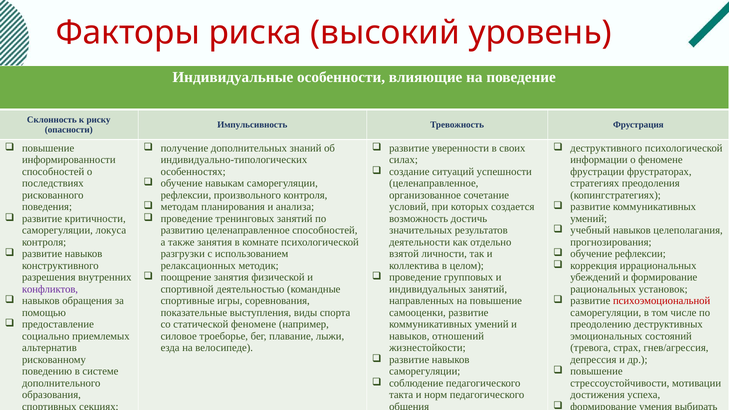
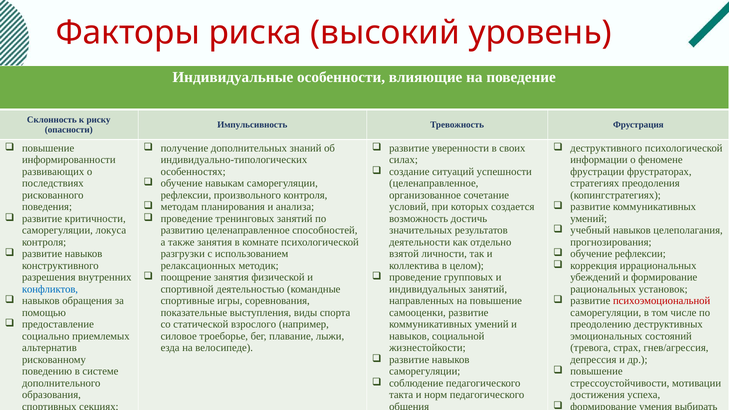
способностей: способностей -> развивающих (53, 172)
конфликтов colour: purple -> blue (50, 289)
статической феномене: феномене -> взрослого (254, 324)
отношений: отношений -> социальной (458, 336)
